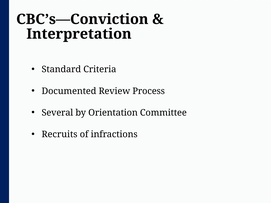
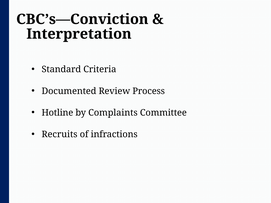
Several: Several -> Hotline (57, 113)
Orientation: Orientation -> Complaints (113, 113)
